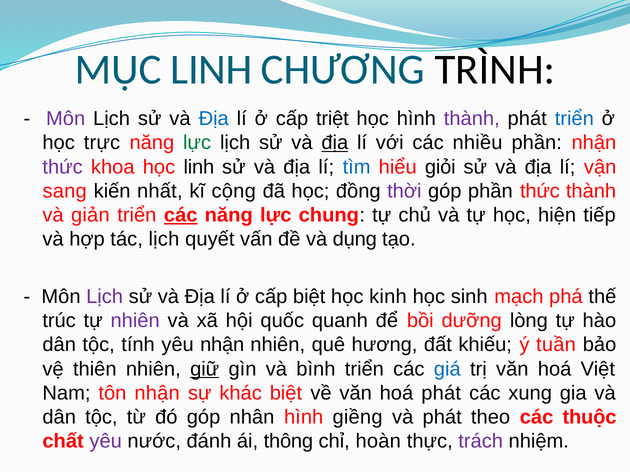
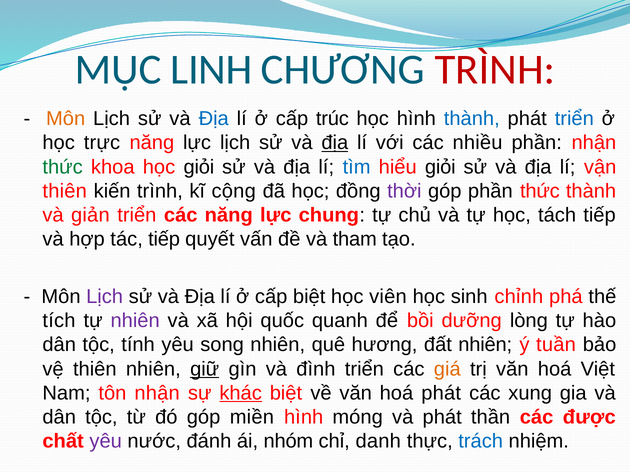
TRÌNH colour: black -> red (495, 70)
Môn colour: purple -> orange (66, 119)
triệt: triệt -> trúc (332, 119)
thành colour: purple -> blue (472, 119)
lực colour: green -> black (197, 143)
thức colour: purple -> green (63, 167)
học linh: linh -> giỏi (199, 167)
sang: sang -> thiên (65, 191)
kiến nhất: nhất -> trình (160, 191)
các underline: present -> none (181, 215)
hiện: hiện -> tách (557, 215)
tác lịch: lịch -> tiếp (164, 240)
dụng: dụng -> tham (355, 240)
kinh: kinh -> viên (388, 297)
mạch: mạch -> chỉnh (519, 297)
trúc: trúc -> tích (59, 321)
yêu nhận: nhận -> song (222, 345)
đất khiếu: khiếu -> nhiên (485, 345)
bình: bình -> đình (316, 369)
giá colour: blue -> orange (447, 369)
khác underline: none -> present (241, 393)
nhân: nhân -> miền (252, 418)
giềng: giềng -> móng (358, 418)
theo: theo -> thần (491, 418)
thuộc: thuộc -> được (589, 418)
thông: thông -> nhóm (288, 442)
hoàn: hoàn -> danh (378, 442)
trách colour: purple -> blue (481, 442)
